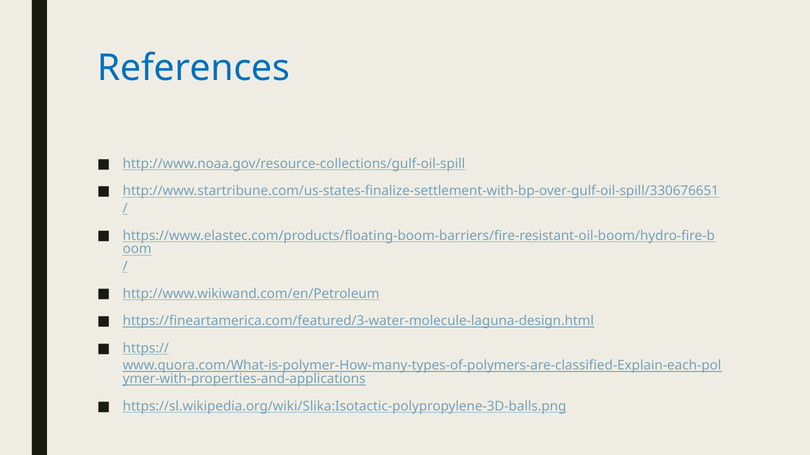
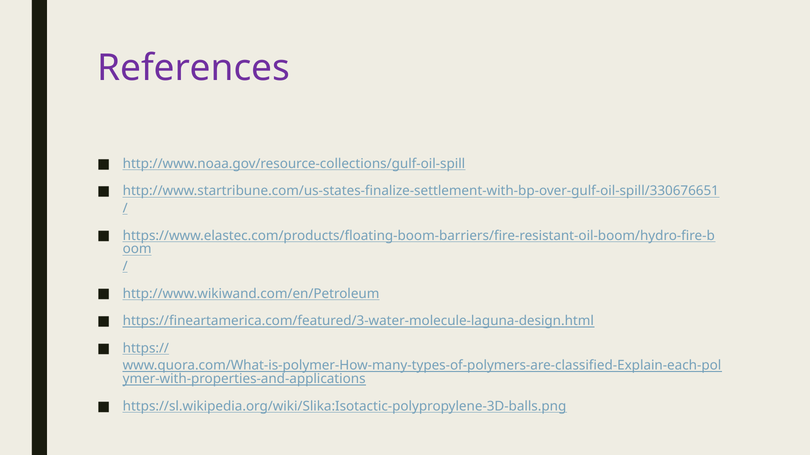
References colour: blue -> purple (194, 68)
